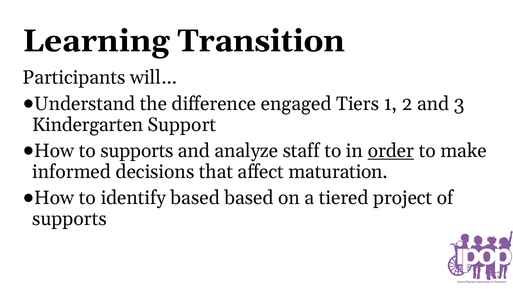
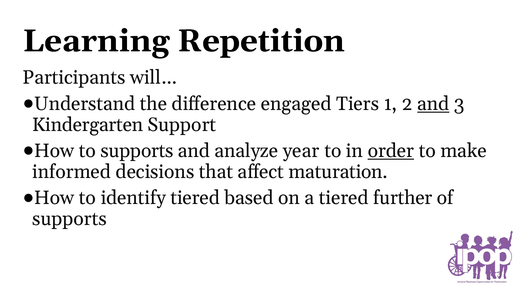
Transition: Transition -> Repetition (261, 41)
and underline: none -> present (433, 104)
staff: staff -> year (301, 151)
identify based: based -> tiered (195, 198)
project: project -> further (403, 198)
